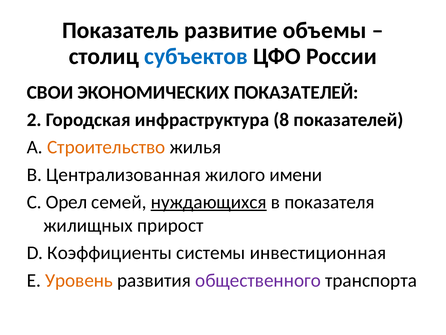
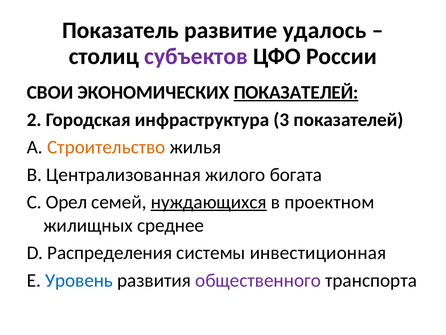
объемы: объемы -> удалось (325, 30)
субъектов colour: blue -> purple (196, 56)
ПОКАЗАТЕЛЕЙ underline: none -> present (296, 92)
8: 8 -> 3 (281, 120)
имени: имени -> богата (296, 174)
показателя: показателя -> проектном (329, 202)
прирост: прирост -> среднее (171, 225)
Коэффициенты: Коэффициенты -> Распределения (110, 253)
Уровень colour: orange -> blue (79, 280)
